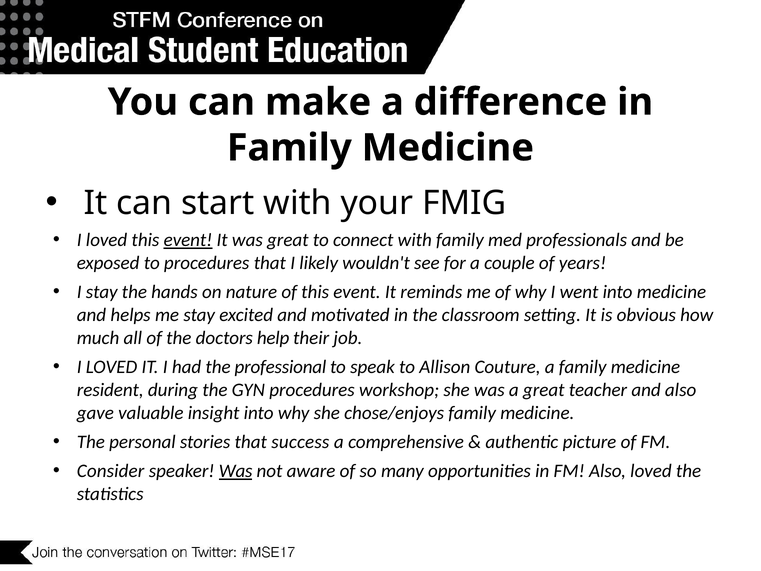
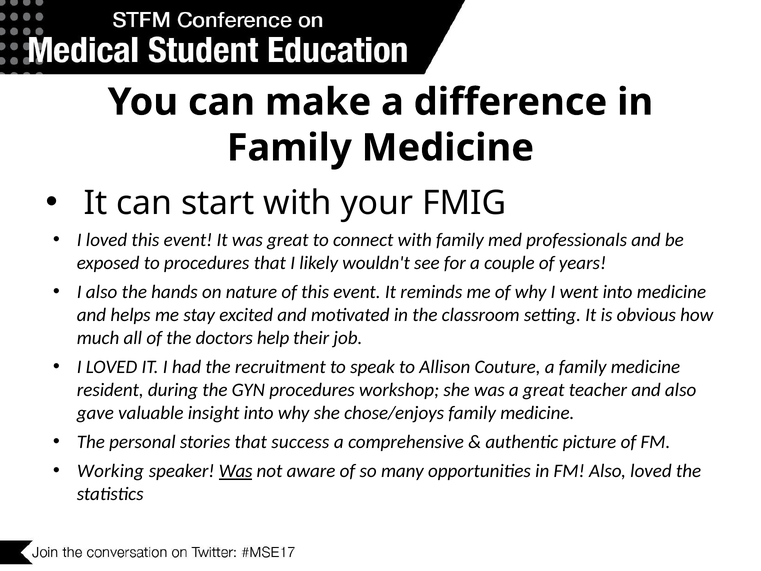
event underline: present -> none (188, 240)
I stay: stay -> also (102, 292)
professional: professional -> recruitment (280, 367)
Consider: Consider -> Working (111, 471)
